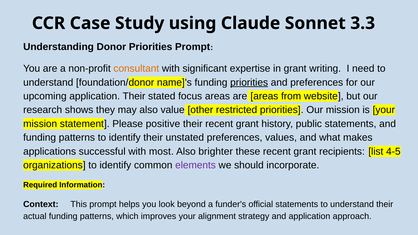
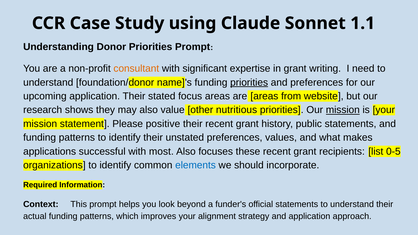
3.3: 3.3 -> 1.1 (363, 23)
restricted: restricted -> nutritious (237, 110)
mission underline: none -> present (343, 110)
brighter: brighter -> focuses (216, 151)
4-5: 4-5 -> 0-5 (393, 151)
elements colour: purple -> blue (196, 165)
